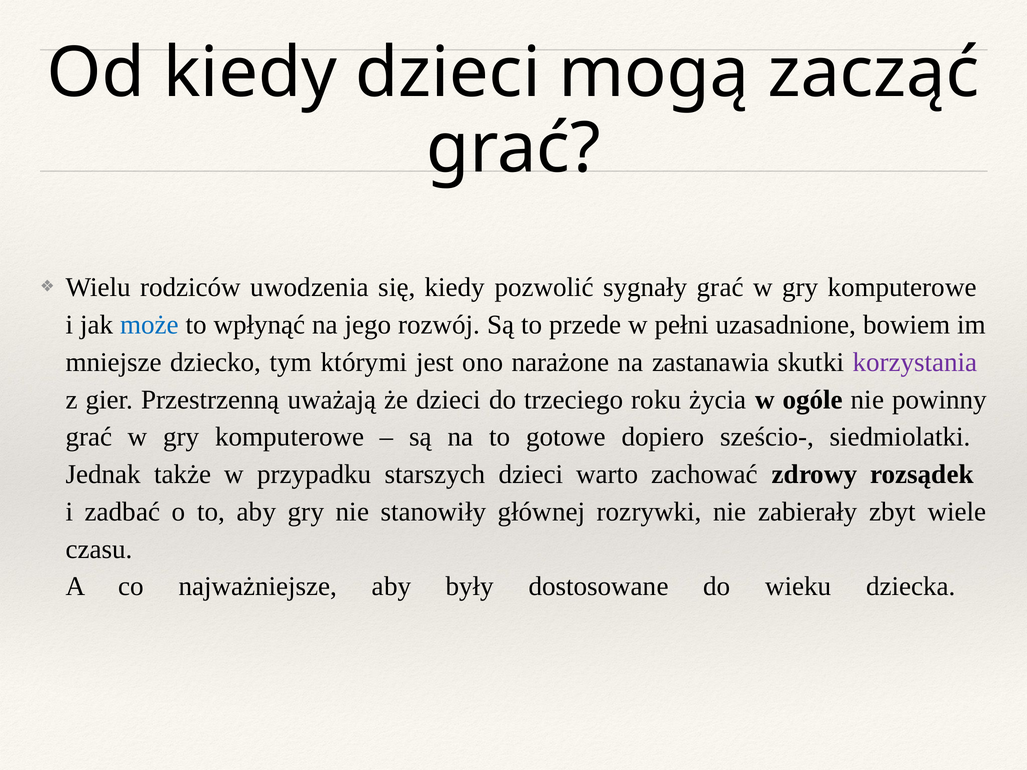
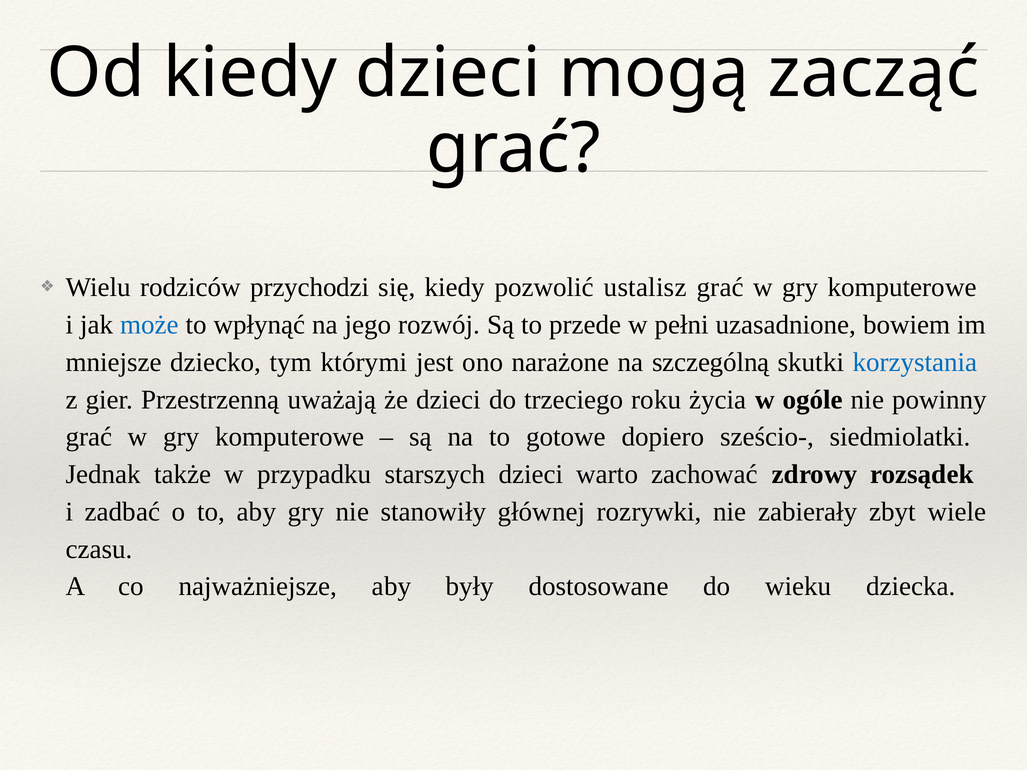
uwodzenia: uwodzenia -> przychodzi (310, 288)
sygnały: sygnały -> ustalisz (645, 288)
zastanawia: zastanawia -> szczególną (711, 362)
korzystania colour: purple -> blue (915, 362)
